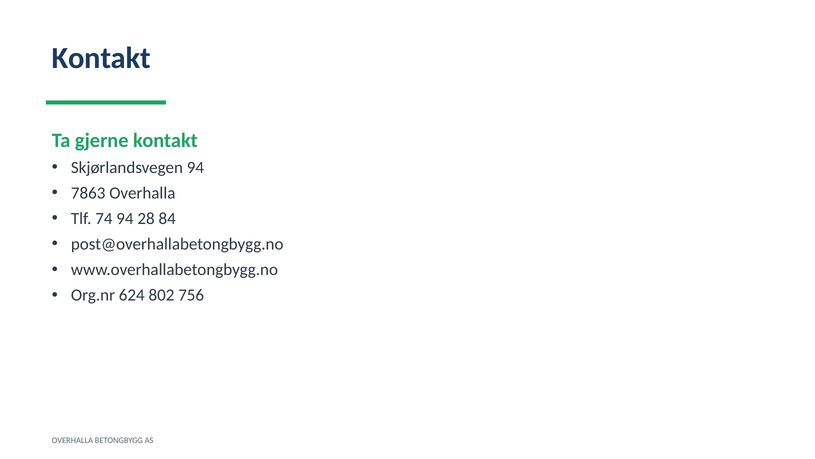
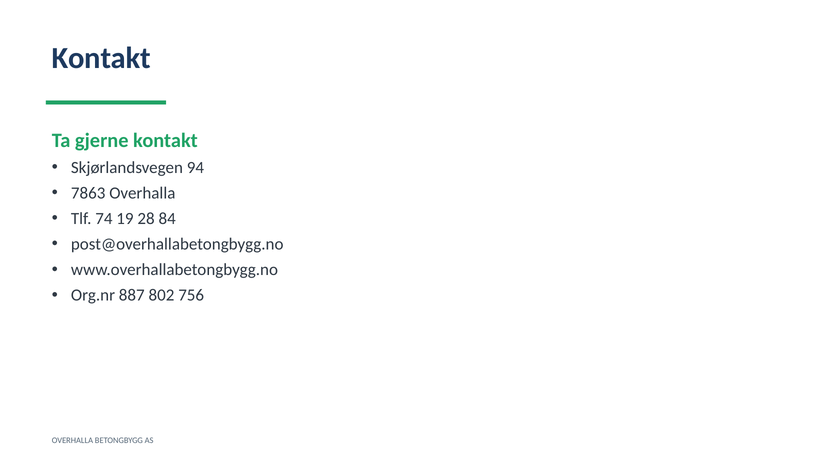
74 94: 94 -> 19 (125, 219)
624: 624 -> 887 (132, 295)
